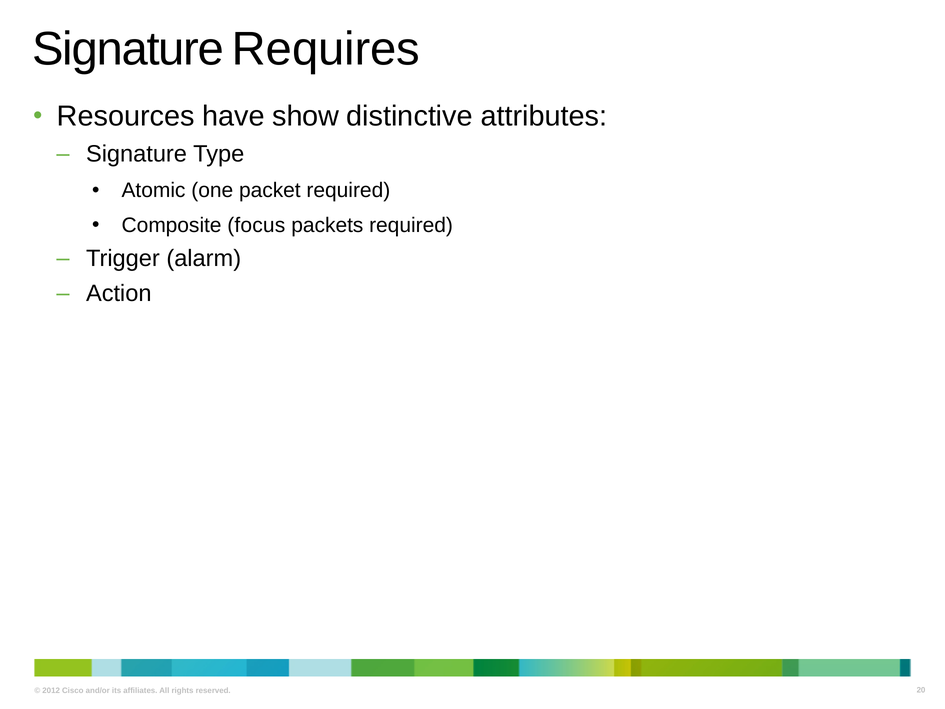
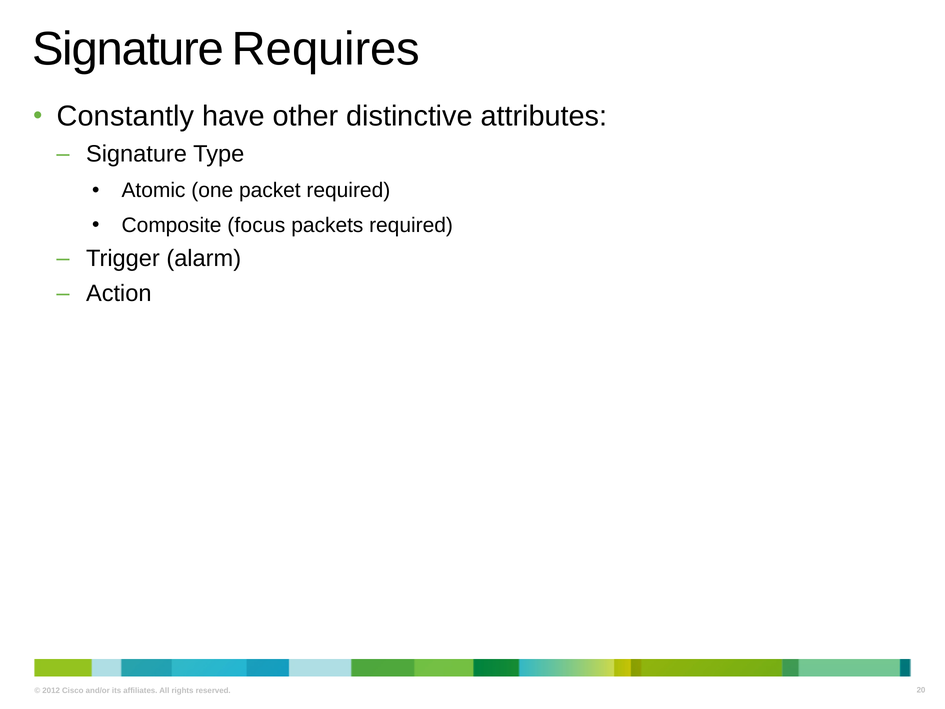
Resources: Resources -> Constantly (126, 116)
show: show -> other (306, 116)
